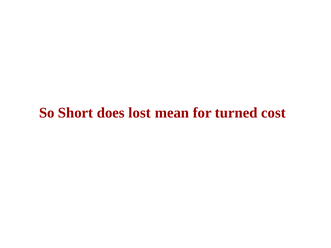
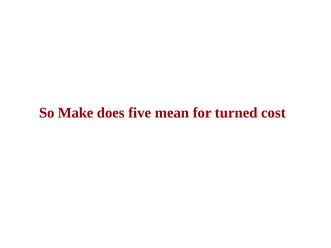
Short: Short -> Make (76, 113)
lost: lost -> five (140, 113)
